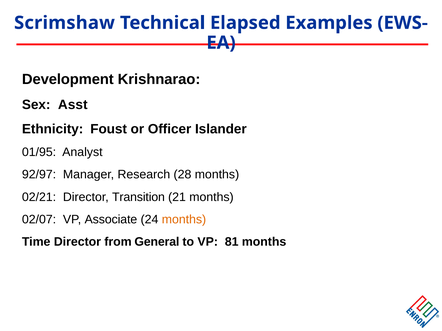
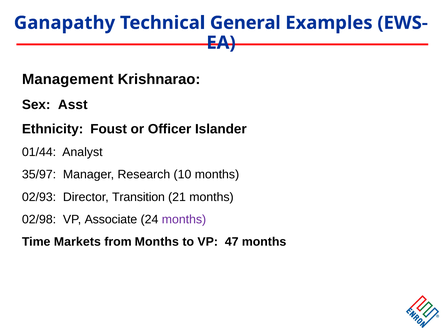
Scrimshaw: Scrimshaw -> Ganapathy (65, 23)
Elapsed: Elapsed -> General (245, 23)
Development: Development -> Management (68, 79)
01/95: 01/95 -> 01/44 (39, 152)
92/97: 92/97 -> 35/97 (39, 175)
28: 28 -> 10 (182, 175)
02/21: 02/21 -> 02/93 (39, 197)
02/07: 02/07 -> 02/98 (39, 220)
months colour: orange -> purple (184, 220)
Time Director: Director -> Markets (77, 242)
from General: General -> Months (157, 242)
81: 81 -> 47 (232, 242)
